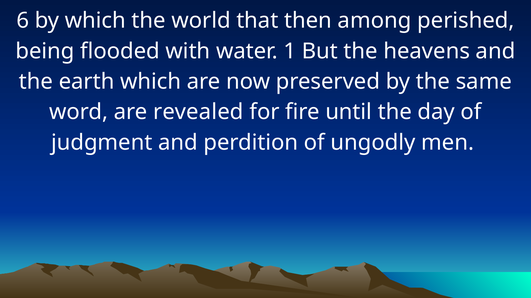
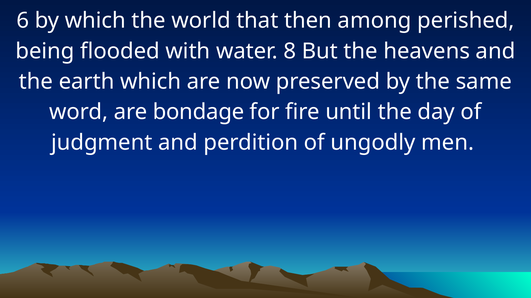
1: 1 -> 8 (290, 51)
revealed: revealed -> bondage (198, 112)
